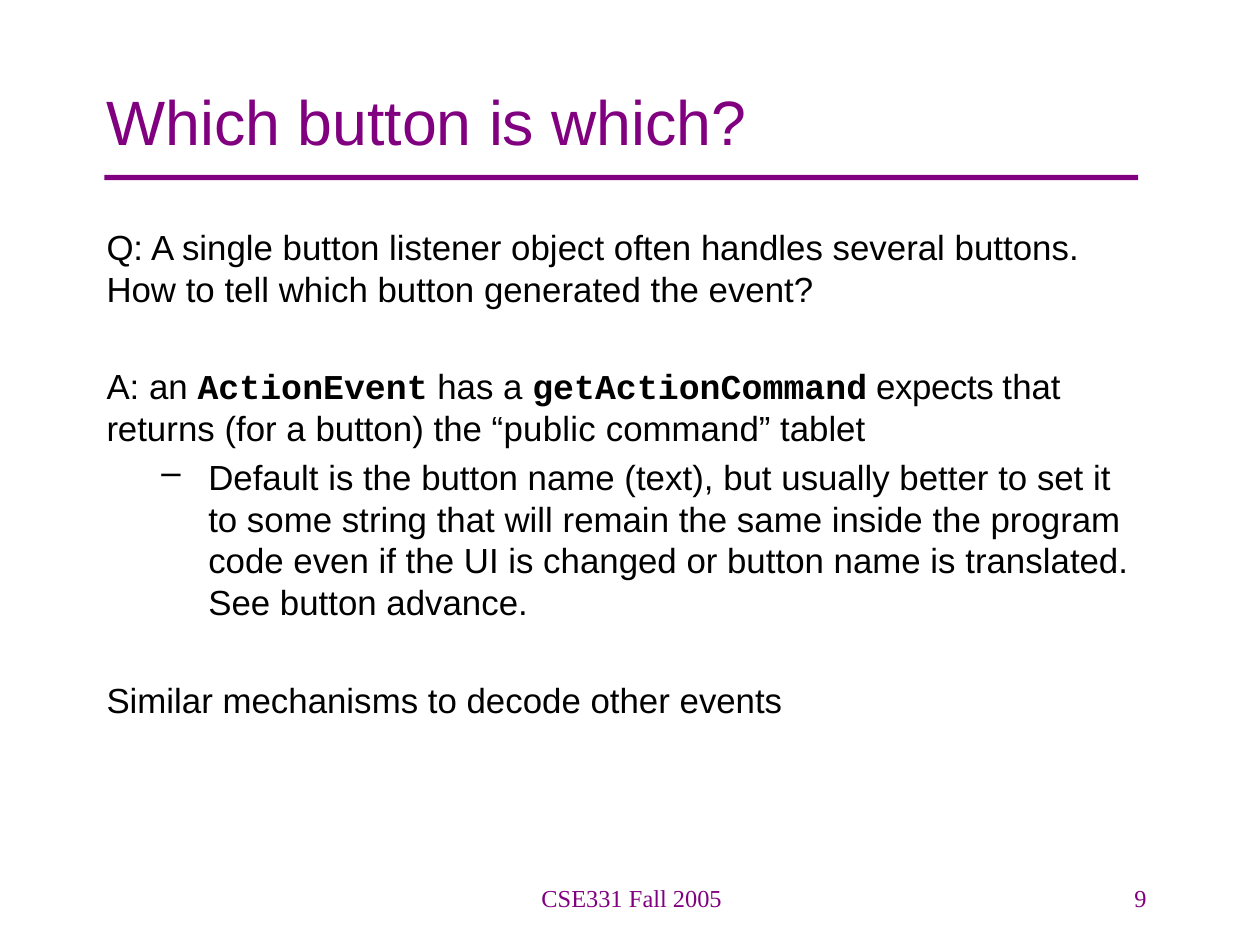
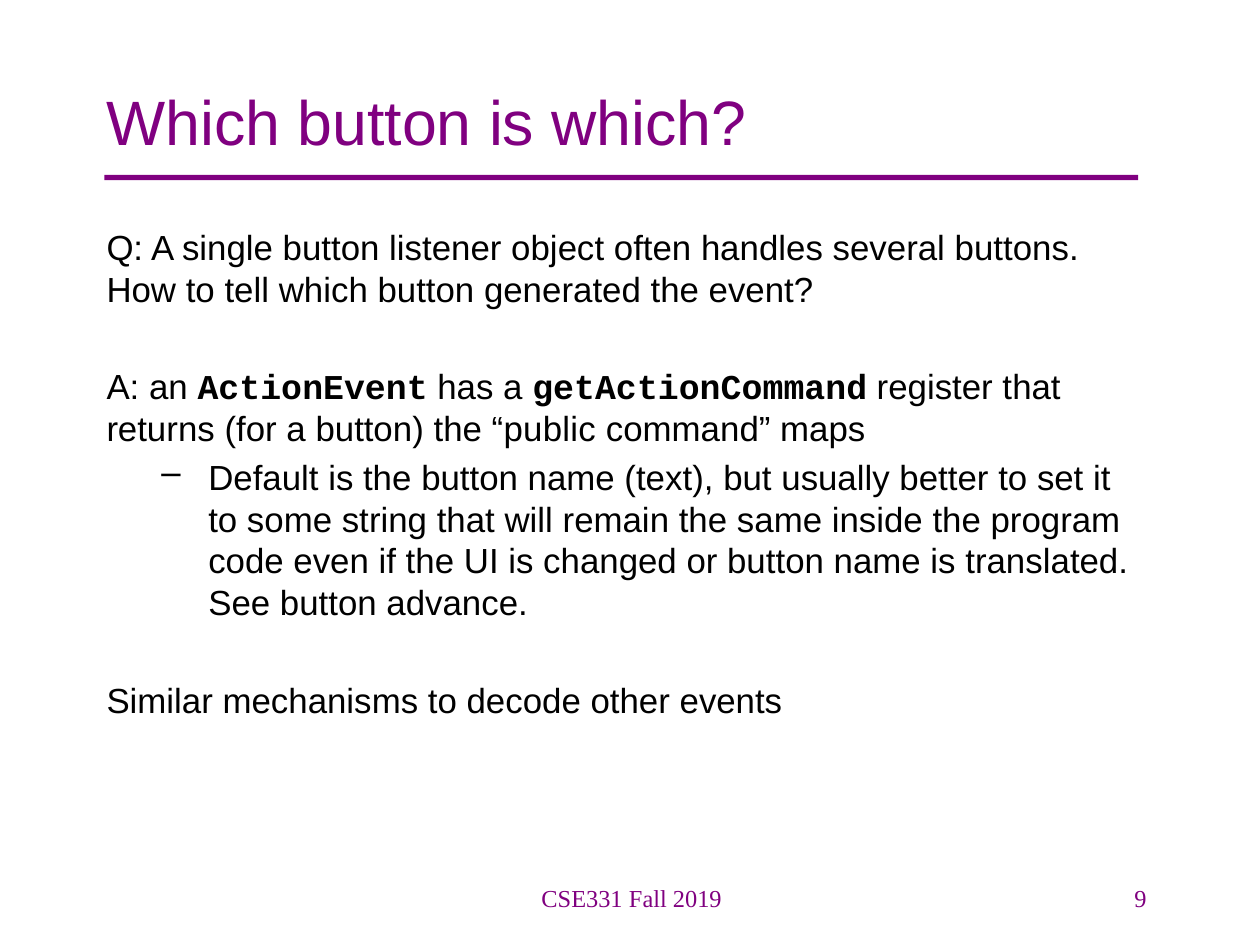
expects: expects -> register (935, 388)
tablet: tablet -> maps (823, 430)
2005: 2005 -> 2019 (697, 900)
